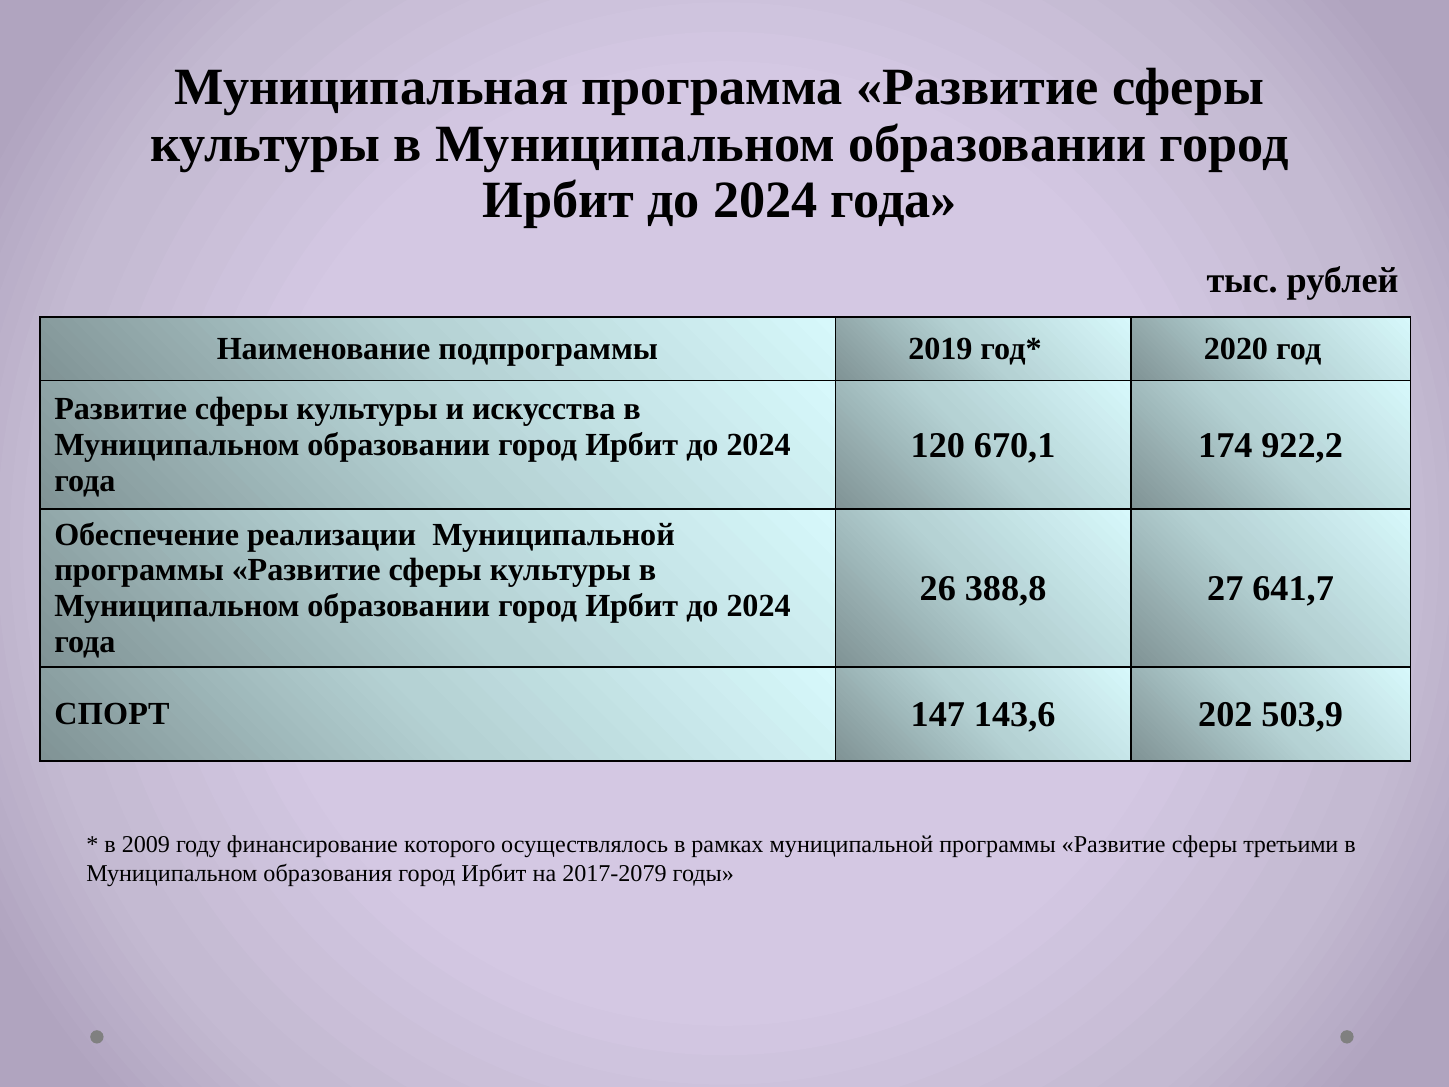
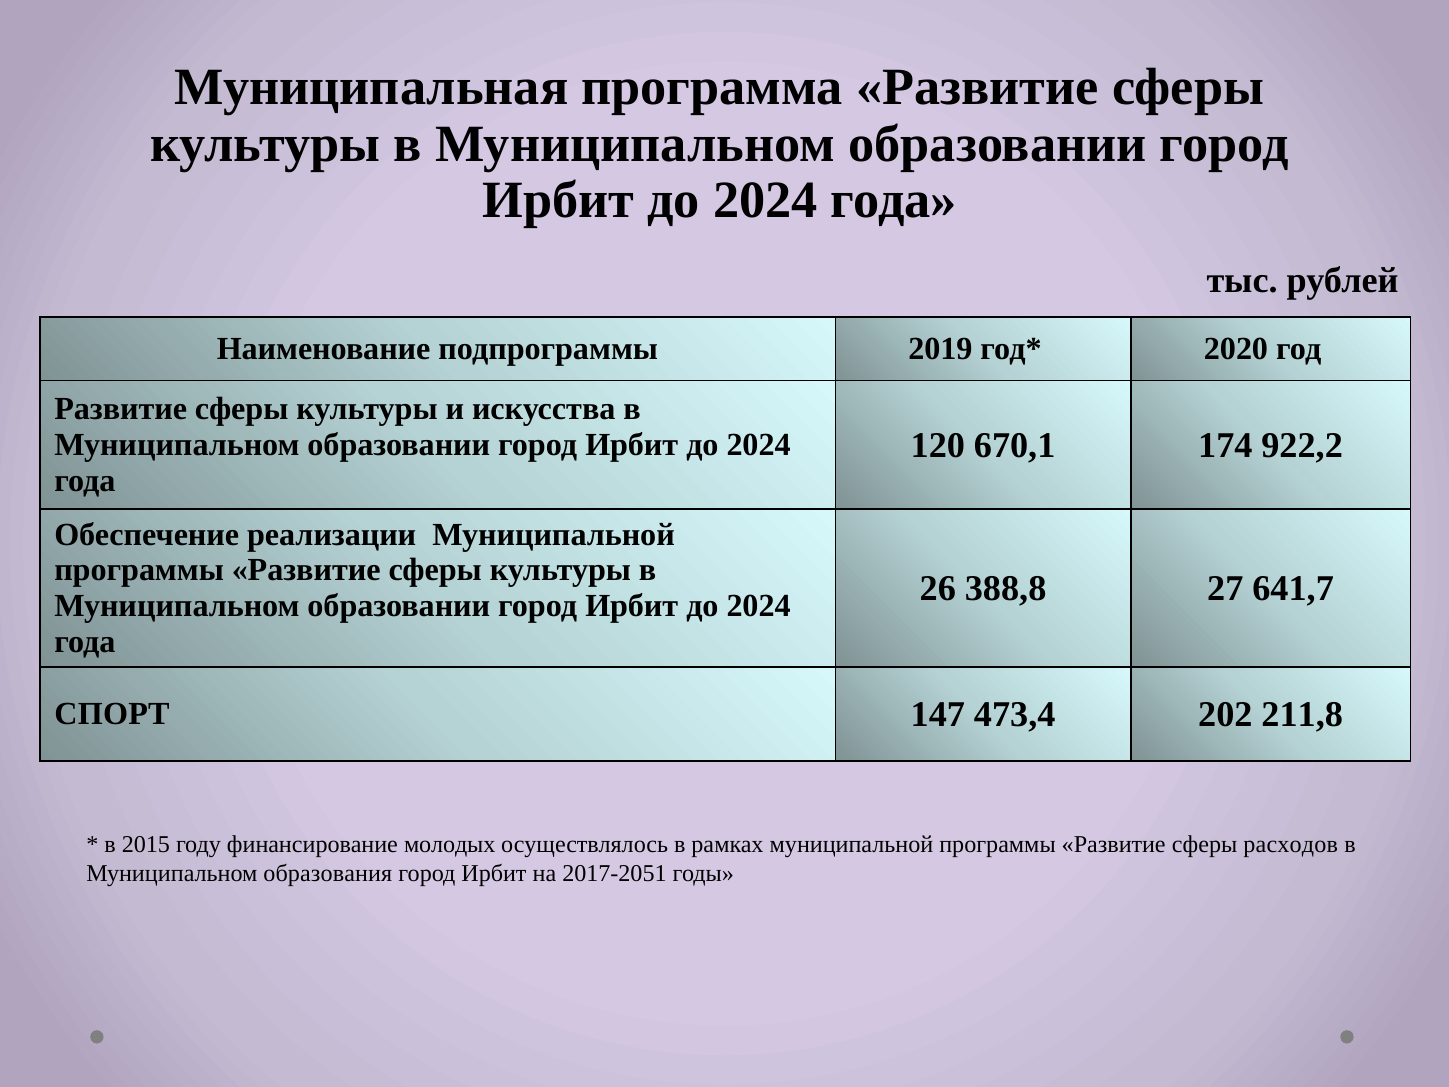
143,6: 143,6 -> 473,4 (1015, 714)
503,9: 503,9 -> 211,8 (1302, 714)
2009: 2009 -> 2015 (146, 844)
которого: которого -> молодых (450, 844)
третьими: третьими -> расходов (1291, 844)
2017-2079: 2017-2079 -> 2017-2051 (614, 873)
